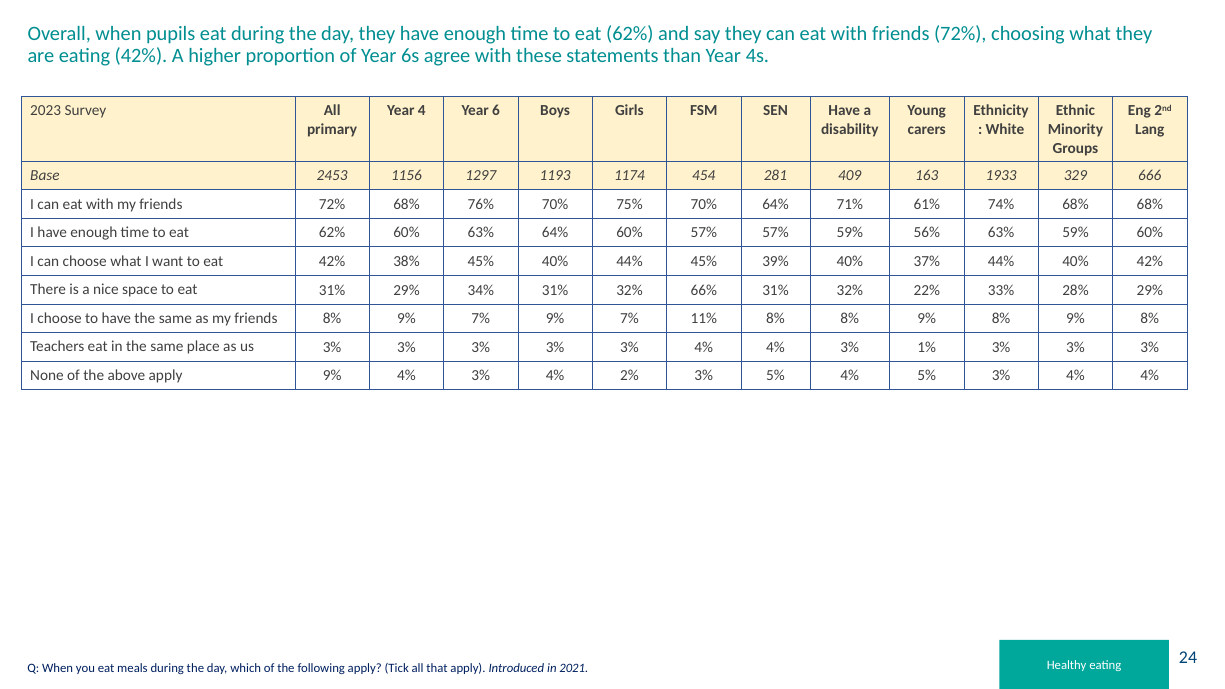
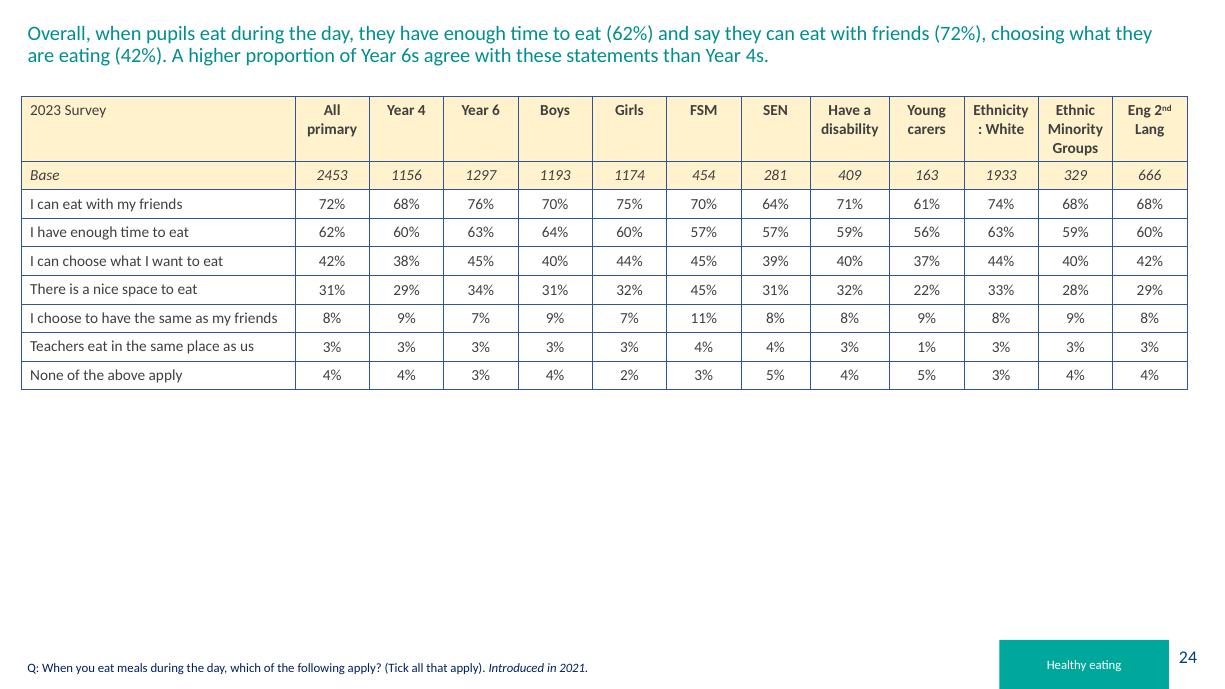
32% 66%: 66% -> 45% (704, 290)
apply 9%: 9% -> 4% (332, 376)
